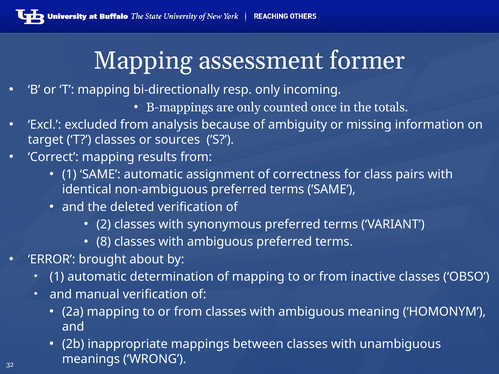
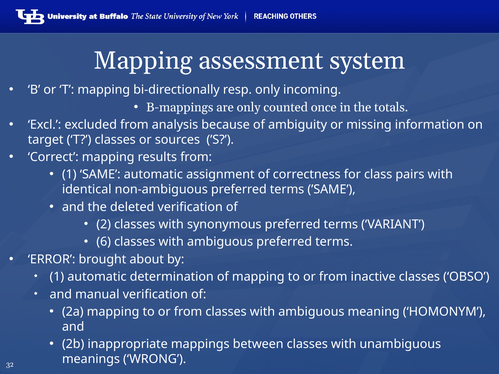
former: former -> system (367, 61)
8: 8 -> 6 (104, 242)
